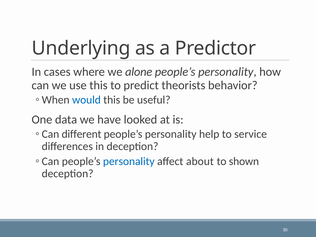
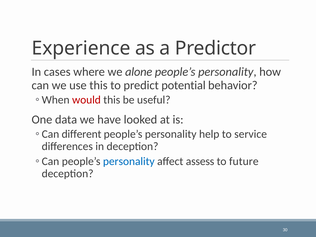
Underlying: Underlying -> Experience (81, 48)
theorists: theorists -> potential (184, 85)
would colour: blue -> red (86, 100)
about: about -> assess (200, 161)
shown: shown -> future (244, 161)
